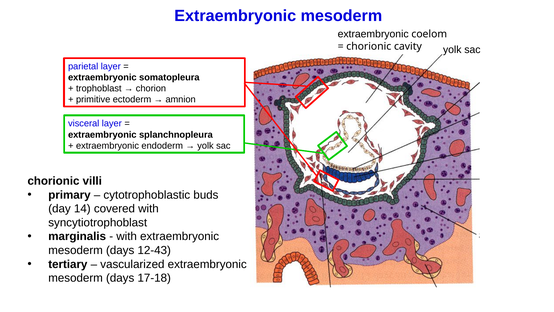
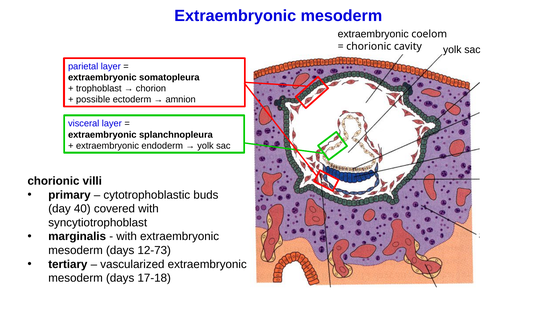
primitive: primitive -> possible (93, 99)
14: 14 -> 40 (82, 209)
12-43: 12-43 -> 12-73 (154, 250)
